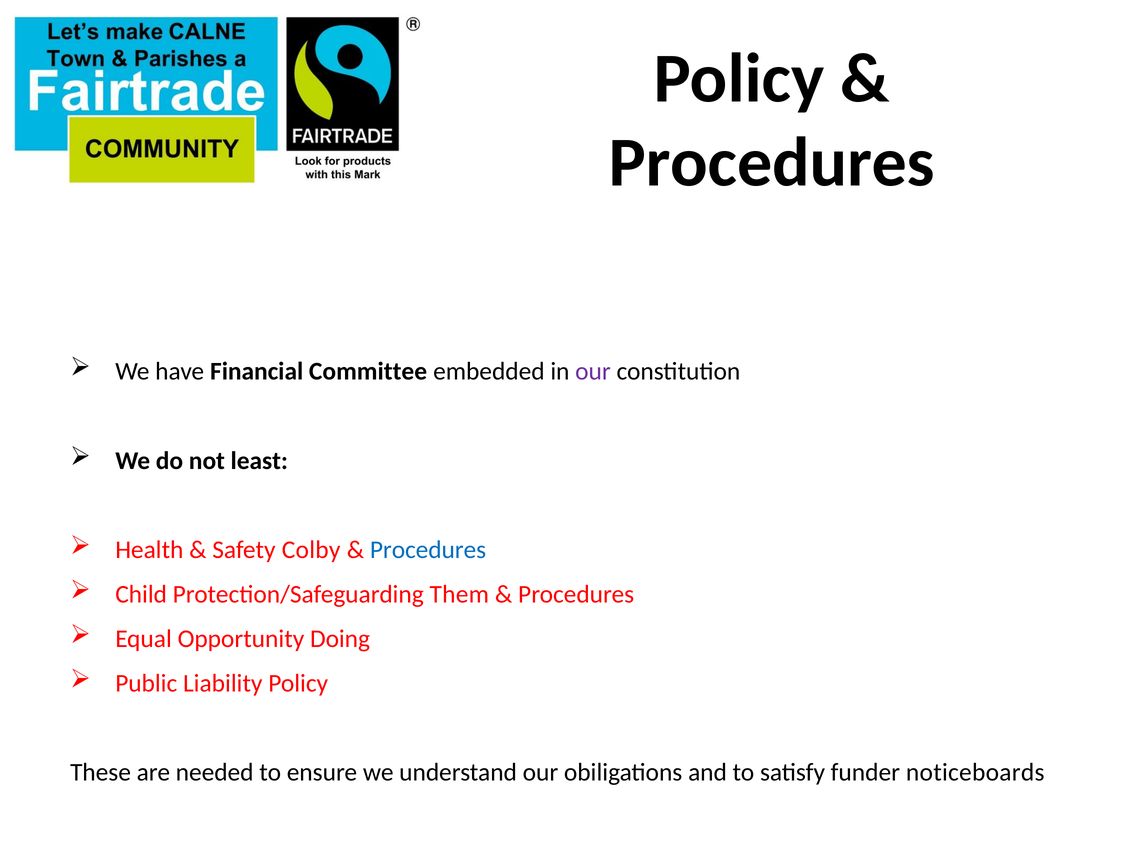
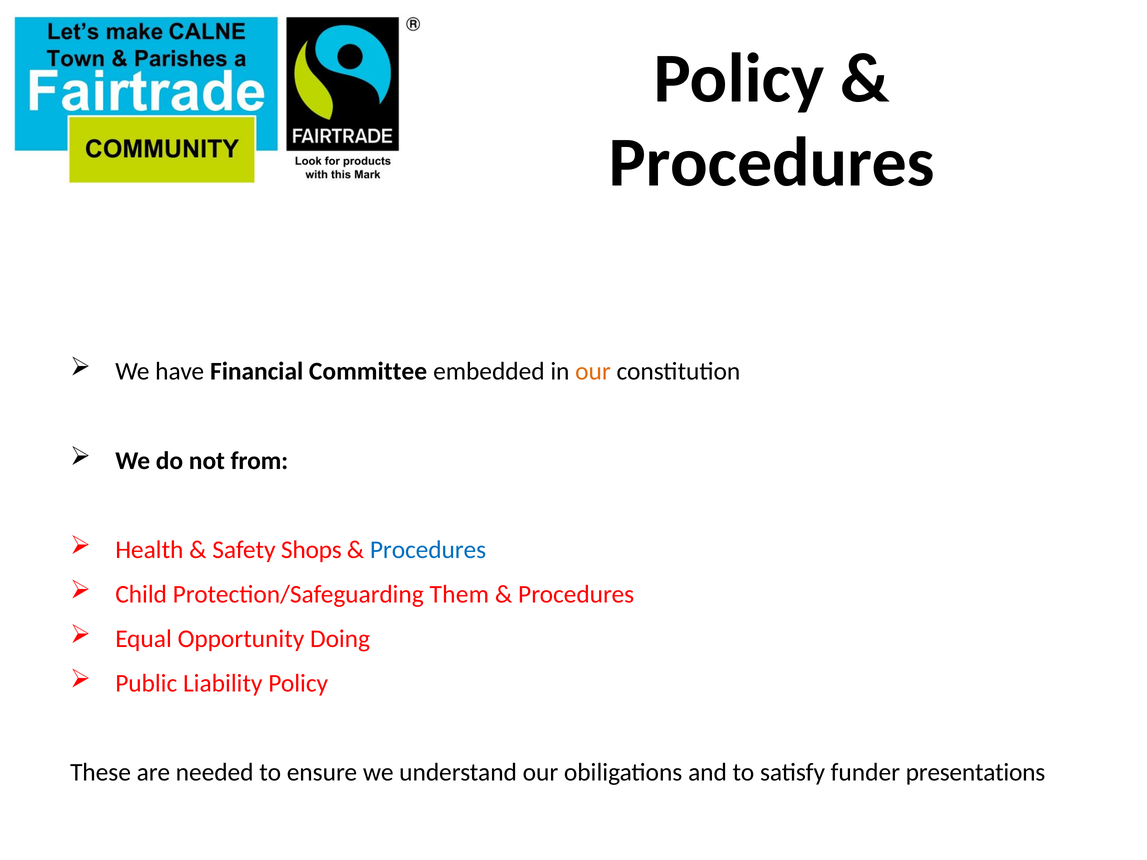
our colour: purple -> orange (593, 372)
least: least -> from (259, 461)
Colby: Colby -> Shops (311, 550)
noticeboards: noticeboards -> presentations (975, 773)
